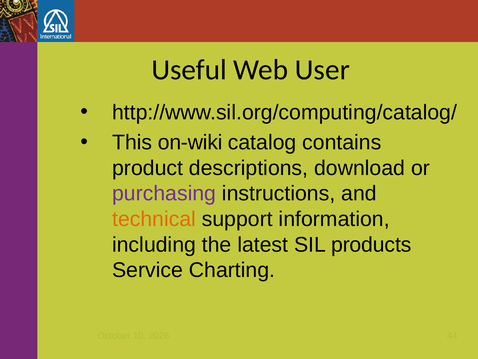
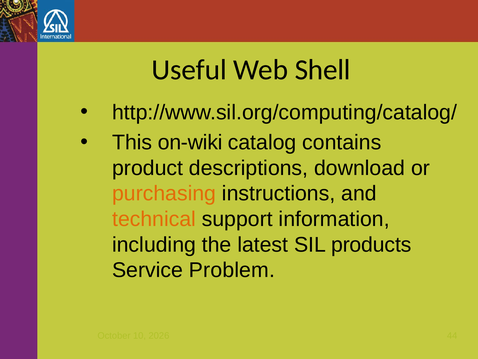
User: User -> Shell (323, 70)
purchasing colour: purple -> orange (164, 193)
Charting: Charting -> Problem (232, 270)
